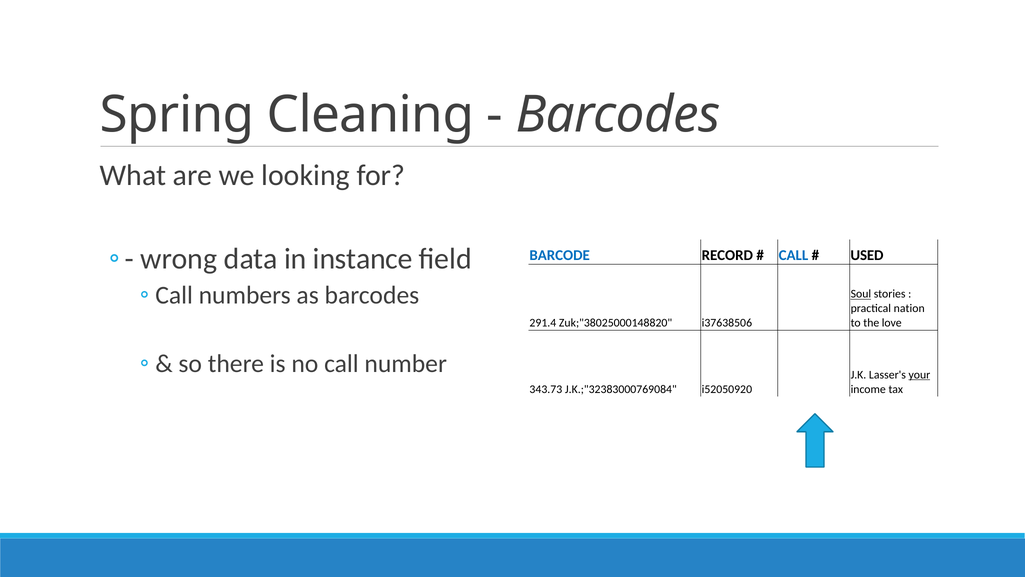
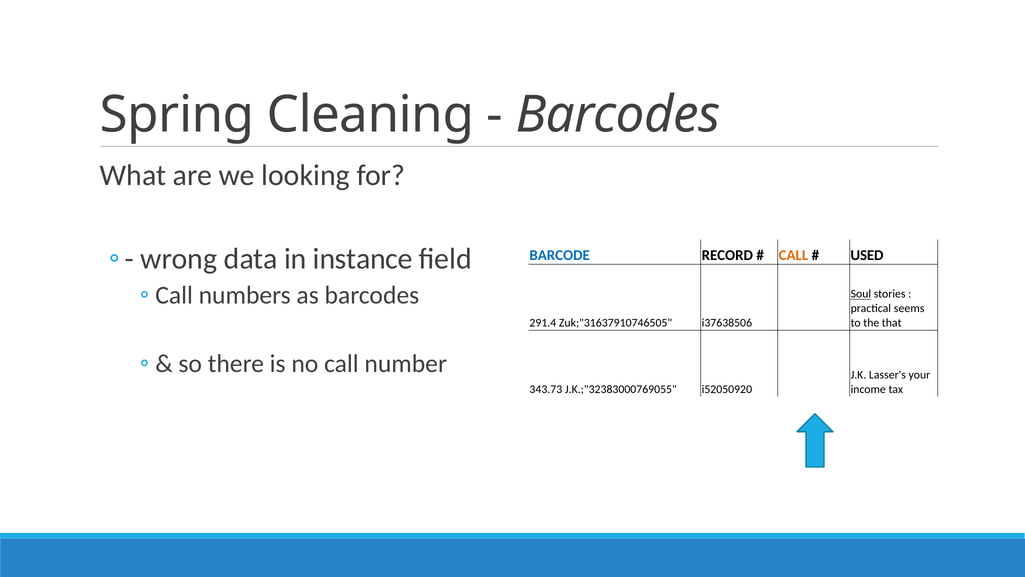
CALL colour: blue -> orange (793, 255)
nation: nation -> seems (909, 308)
Zuk;"38025000148820: Zuk;"38025000148820 -> Zuk;"31637910746505 (616, 323)
love: love -> that (892, 323)
your underline: present -> none (919, 375)
J.K.;"32383000769084: J.K.;"32383000769084 -> J.K.;"32383000769055 (621, 389)
